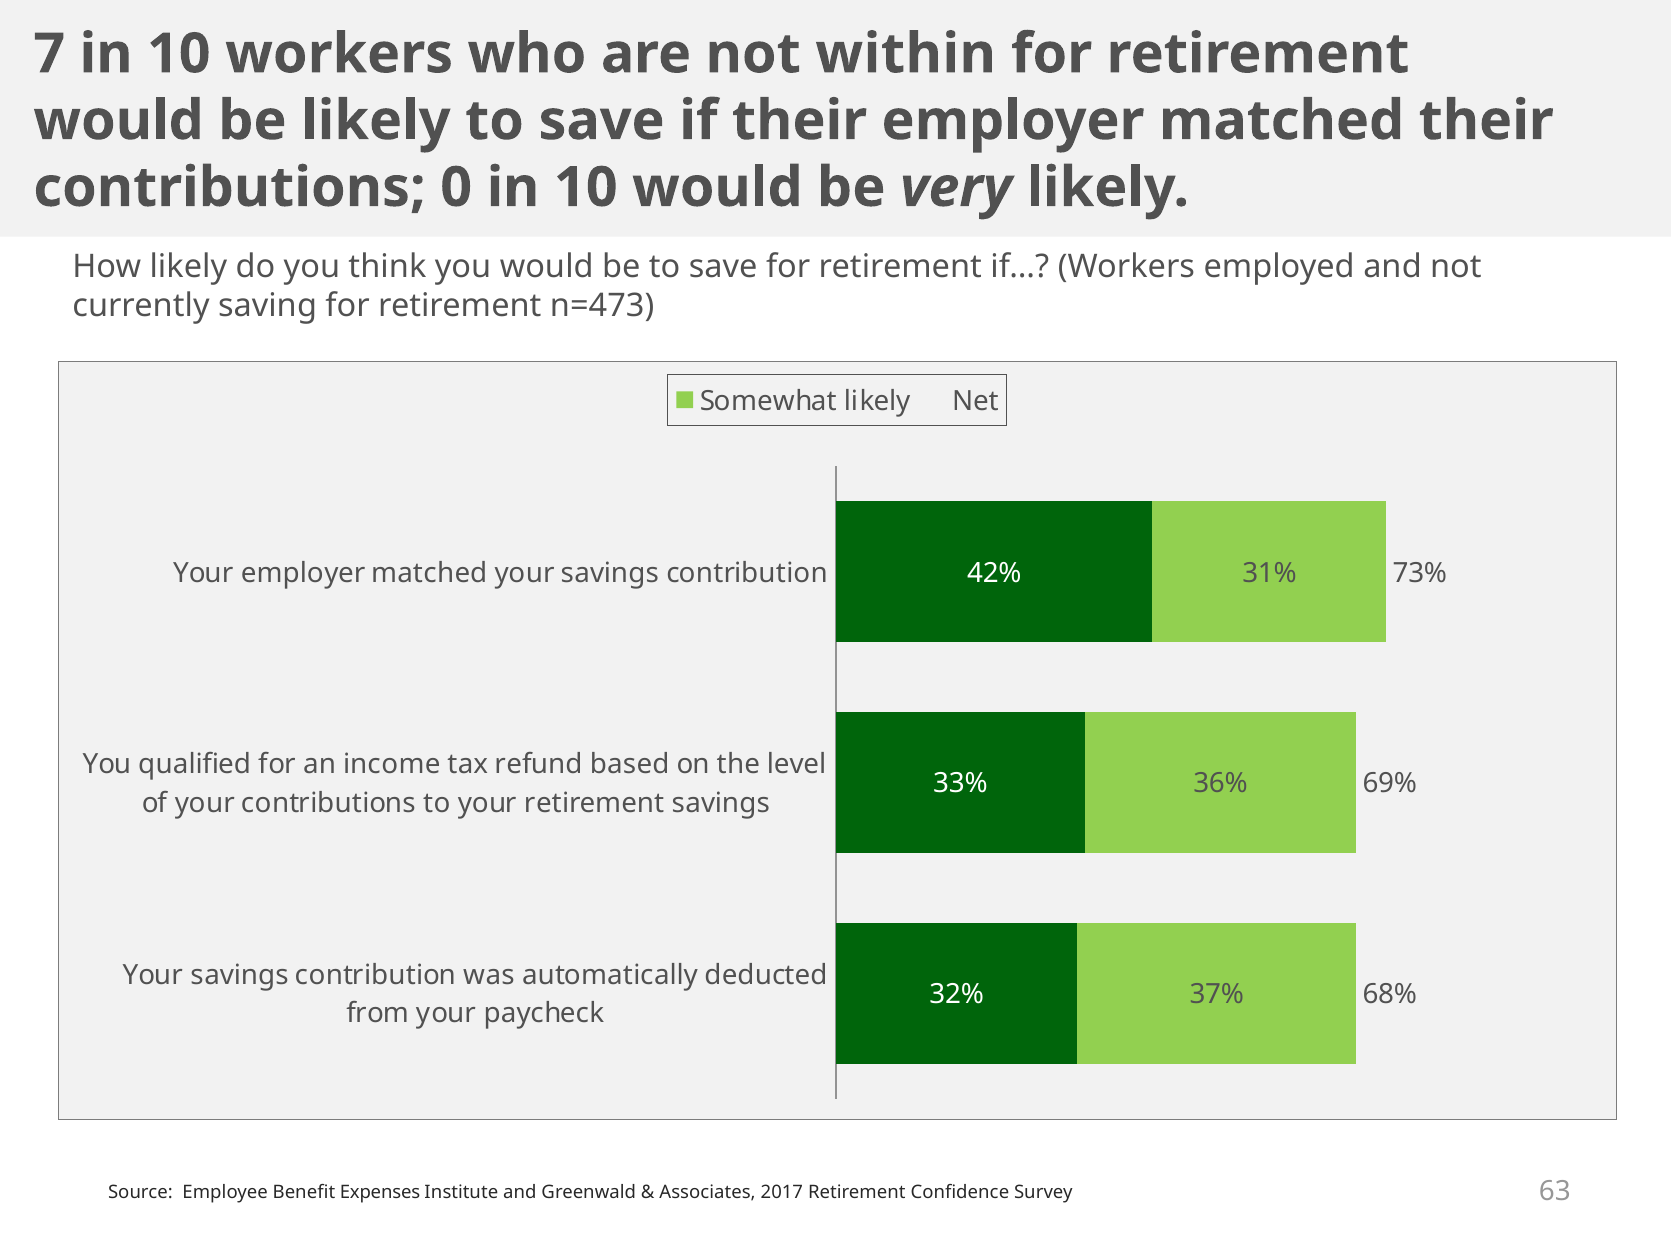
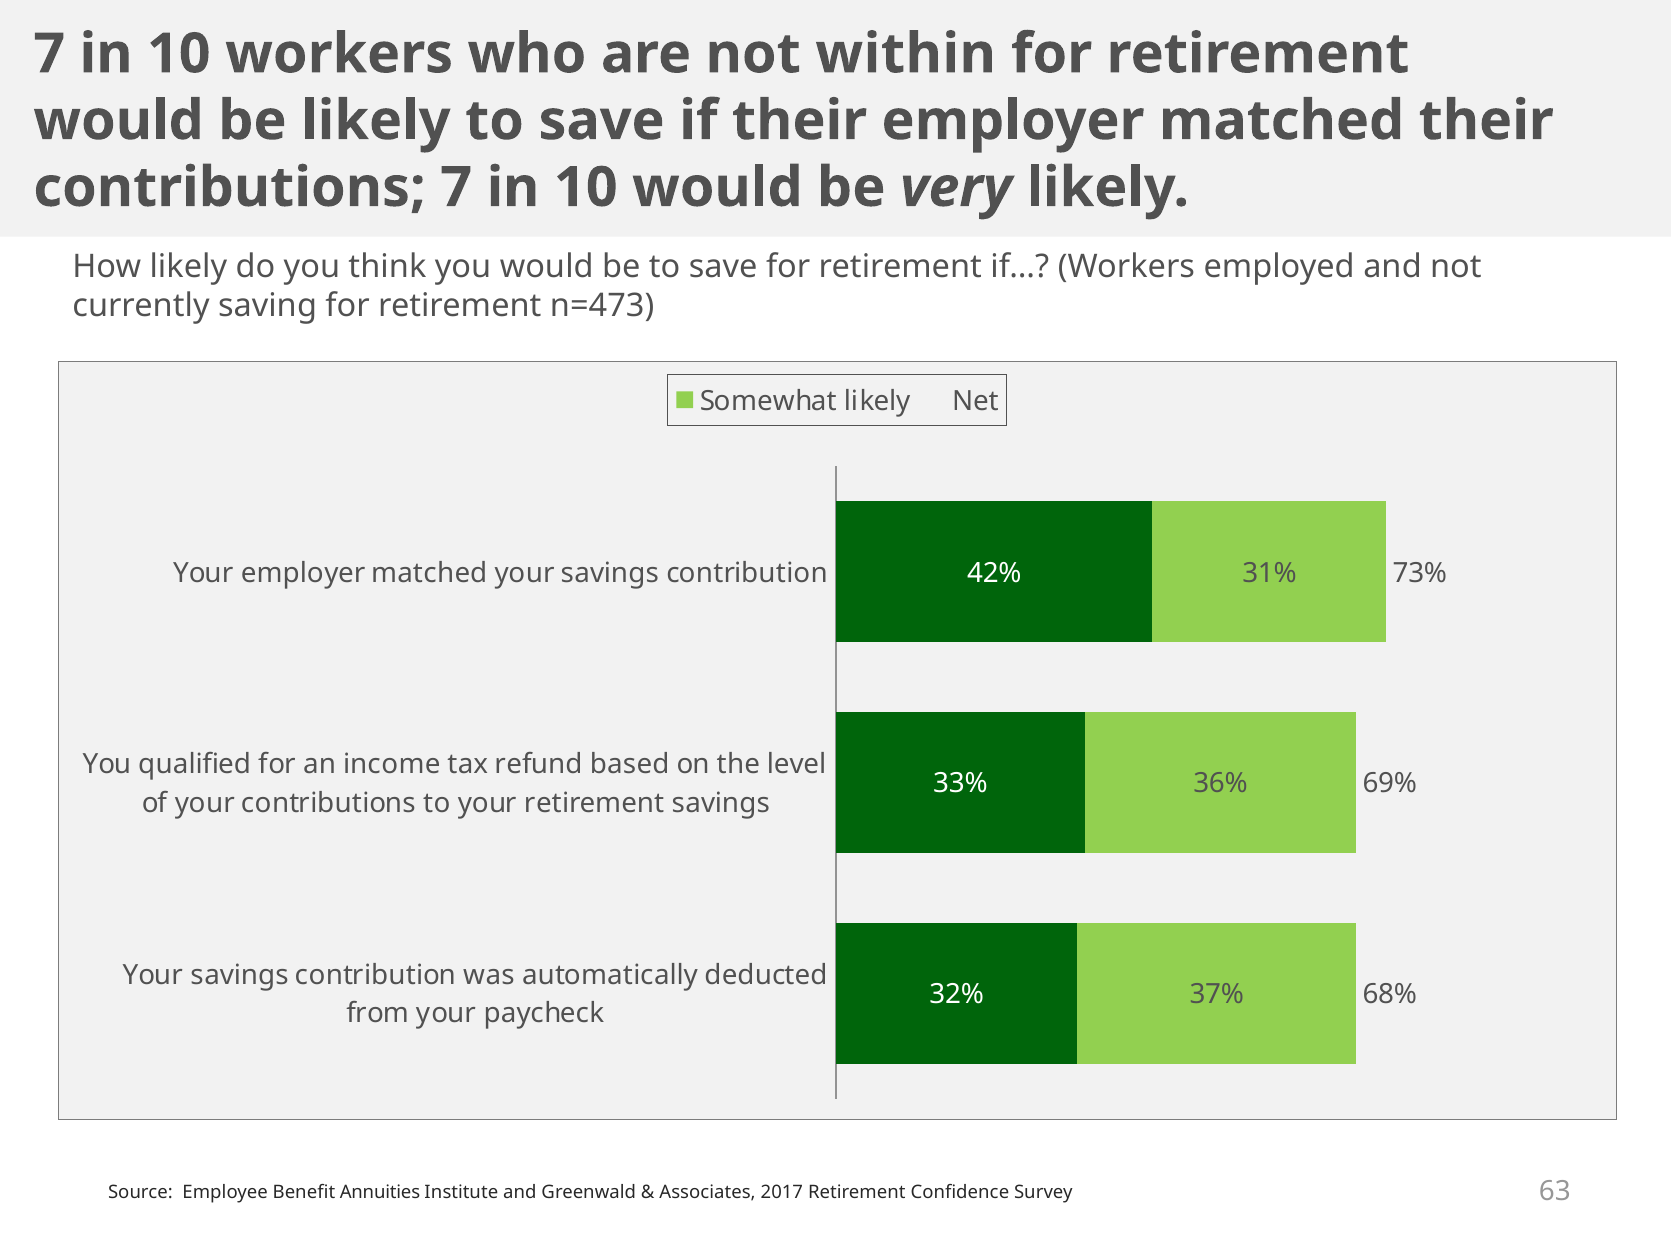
contributions 0: 0 -> 7 (456, 188)
Expenses: Expenses -> Annuities (380, 1193)
